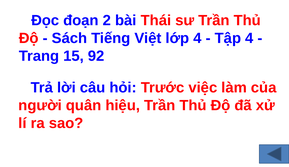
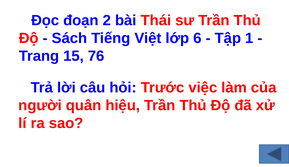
lớp 4: 4 -> 6 (197, 38)
Tập 4: 4 -> 1 (249, 38)
92: 92 -> 76 (96, 56)
